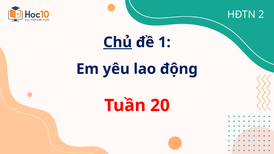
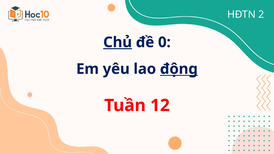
1: 1 -> 0 (164, 42)
động underline: none -> present (179, 69)
20: 20 -> 12 (160, 106)
